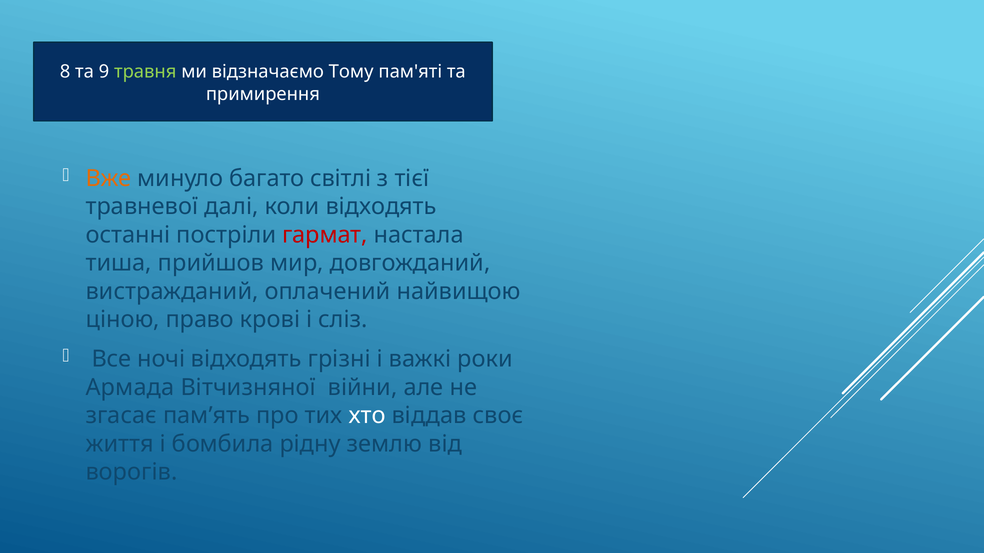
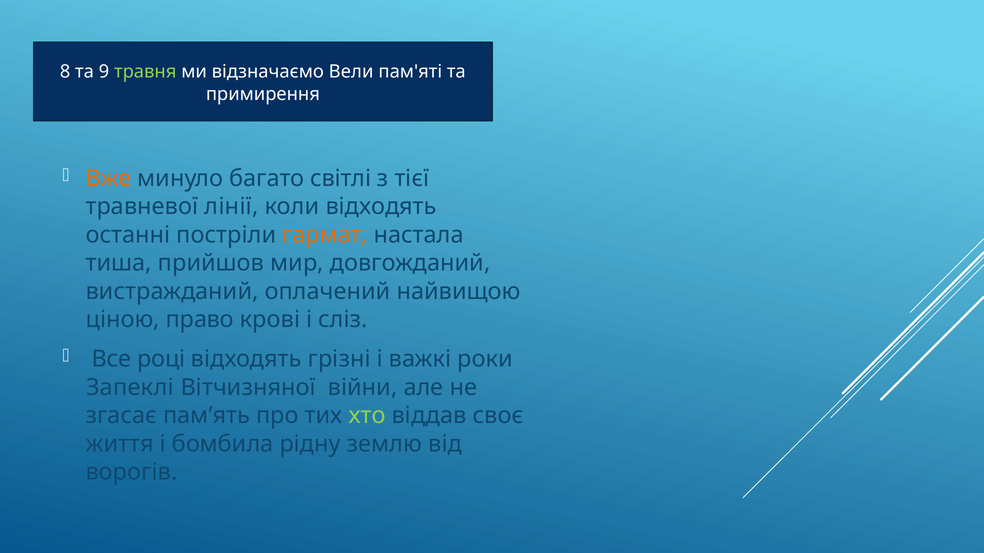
Тому: Тому -> Вели (351, 72)
далі: далі -> лінії (231, 207)
гармат colour: red -> orange (325, 235)
ночі: ночі -> році (161, 359)
Армада: Армада -> Запеклі (130, 388)
хто colour: white -> light green (367, 416)
